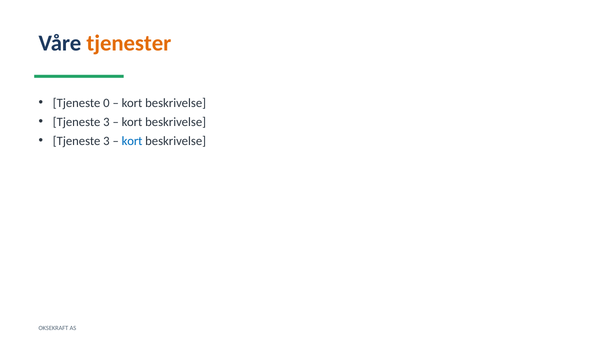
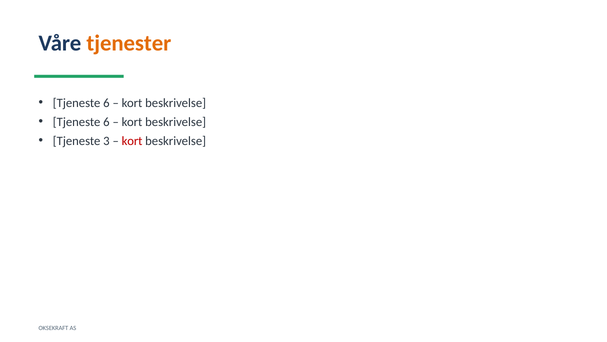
0: 0 -> 6 (106, 103)
3: 3 -> 6 (106, 122)
kort colour: blue -> red (132, 141)
